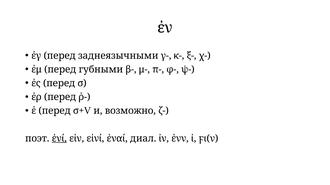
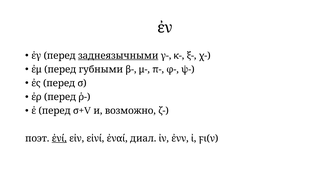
заднеязычными underline: none -> present (118, 56)
